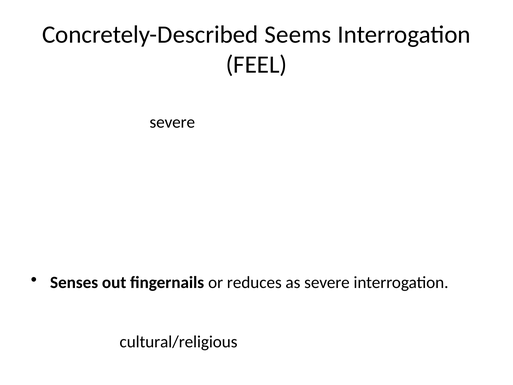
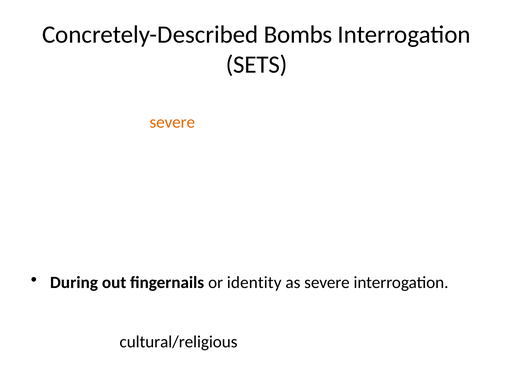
Seems: Seems -> Bombs (298, 35)
FEEL: FEEL -> SETS (257, 65)
severe colour: black -> orange (172, 122)
Senses: Senses -> During (74, 282)
reduces: reduces -> identity (254, 282)
